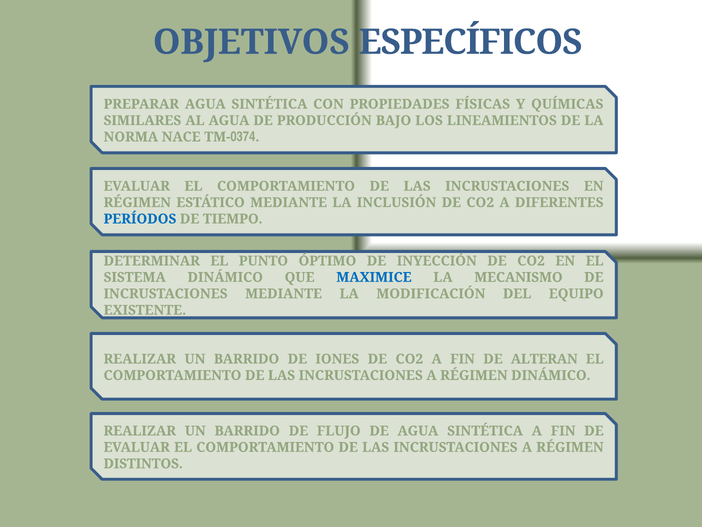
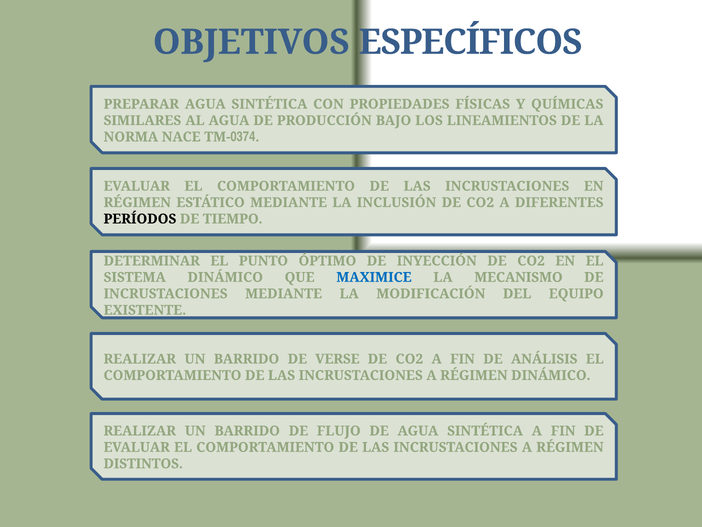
PERÍODOS colour: blue -> black (140, 219)
IONES: IONES -> VERSE (337, 359)
ALTERAN: ALTERAN -> ANÁLISIS (544, 359)
